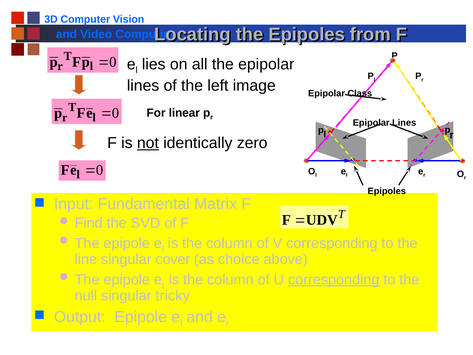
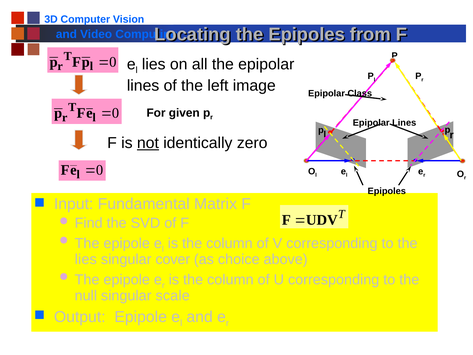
linear: linear -> given (184, 113)
line: line -> lies (86, 259)
corresponding underline: present -> none (334, 279)
tricky: tricky -> scale (173, 296)
